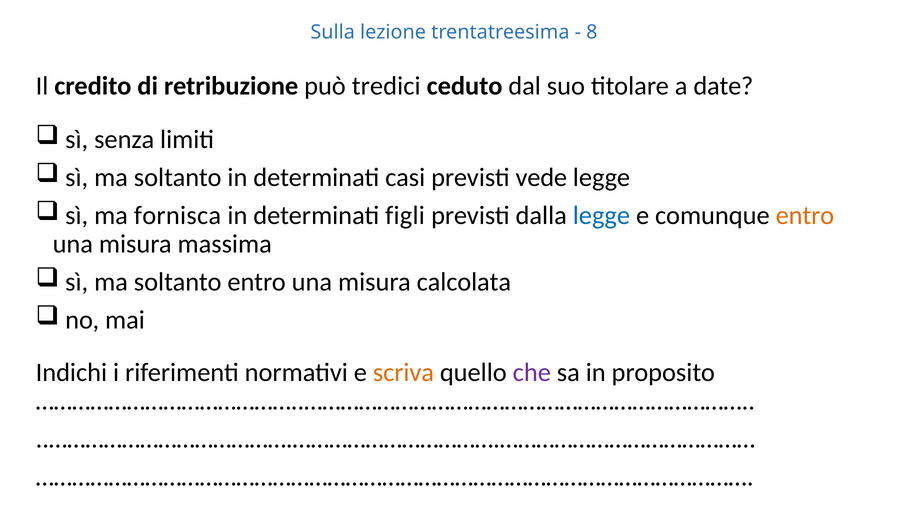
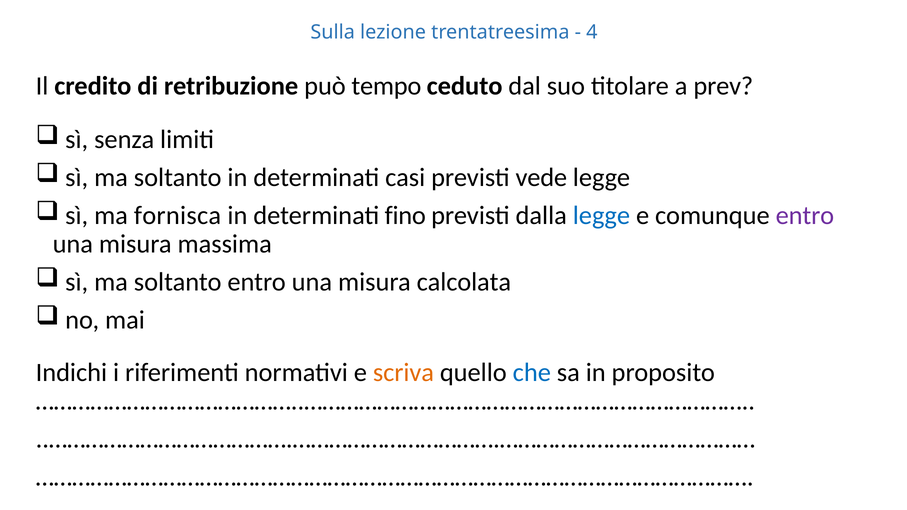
8: 8 -> 4 (592, 32)
tredici: tredici -> tempo (386, 86)
date: date -> prev (723, 86)
figli: figli -> fino (405, 215)
entro colour: orange -> purple (805, 215)
che colour: purple -> blue (532, 373)
